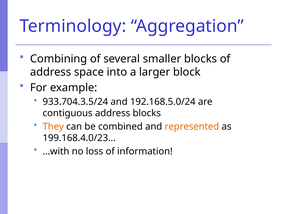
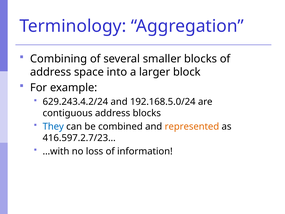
933.704.3.5/24: 933.704.3.5/24 -> 629.243.4.2/24 (75, 102)
They colour: orange -> blue (53, 126)
199.168.4.0/23…: 199.168.4.0/23… -> 416.597.2.7/23… (79, 138)
